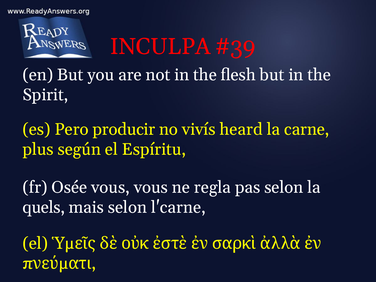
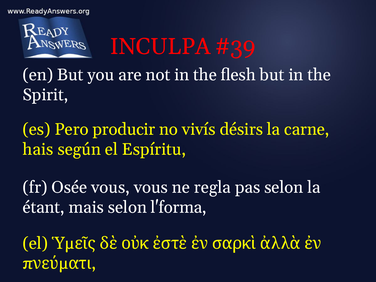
heard: heard -> désirs (241, 129)
plus: plus -> hais (38, 149)
quels: quels -> étant (44, 207)
l'carne: l'carne -> l'forma (179, 207)
